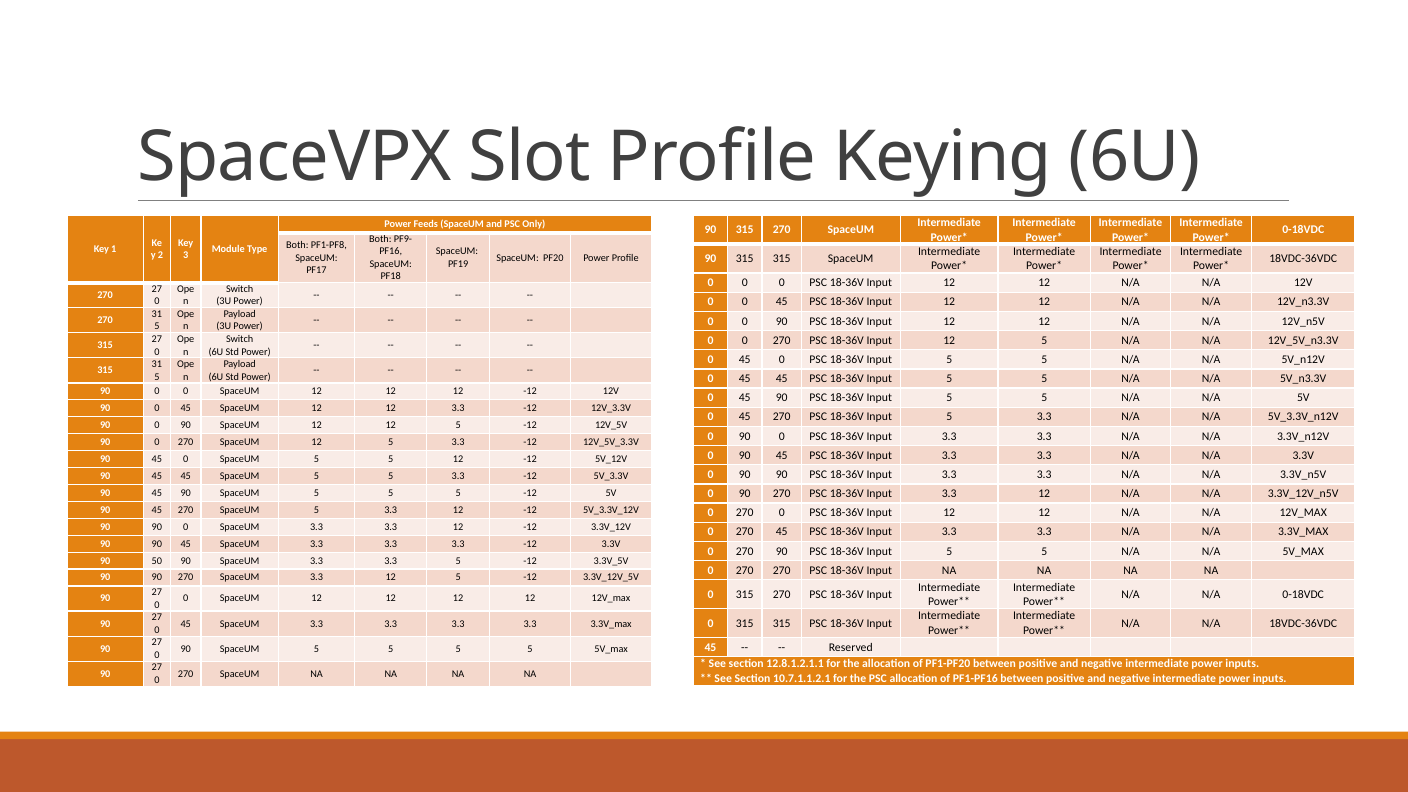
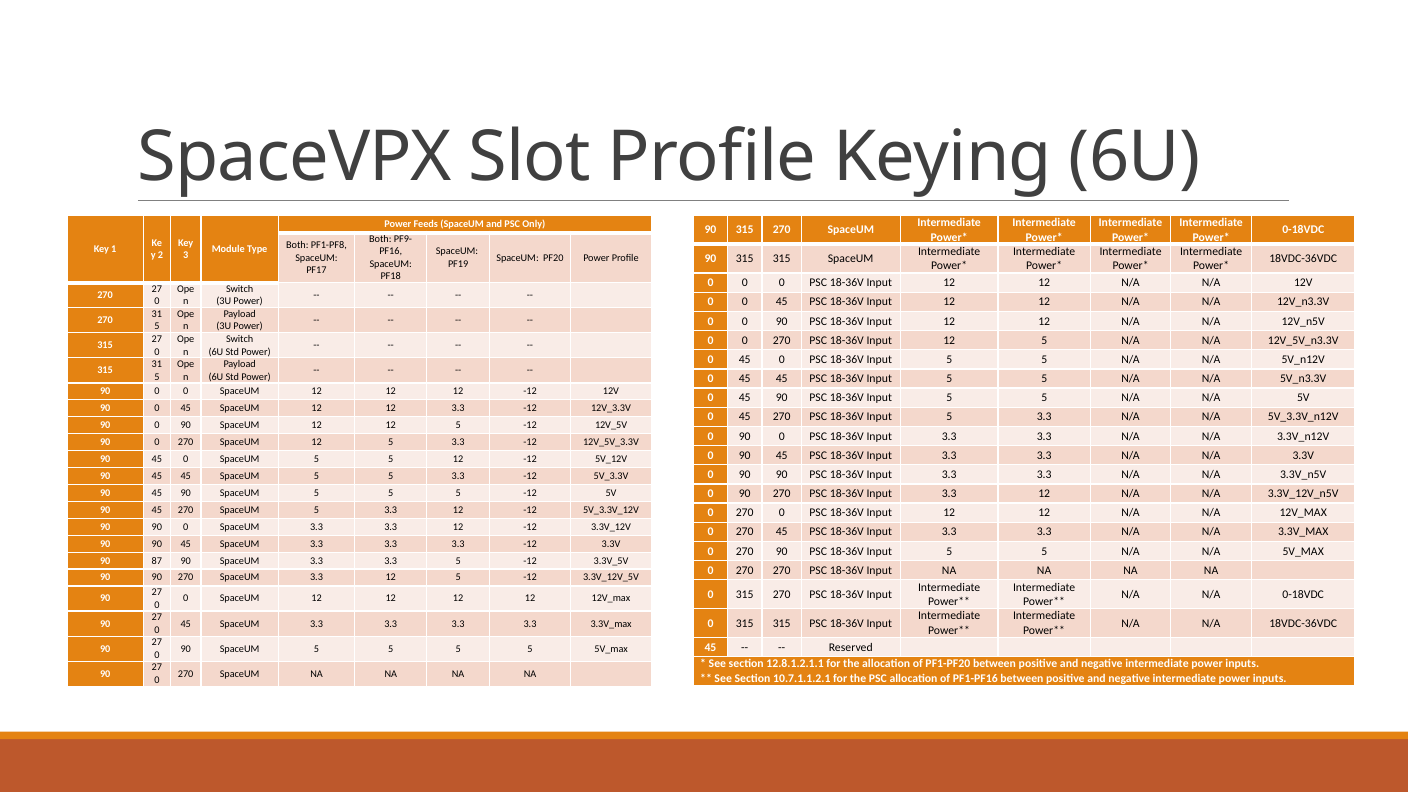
50: 50 -> 87 (157, 561)
